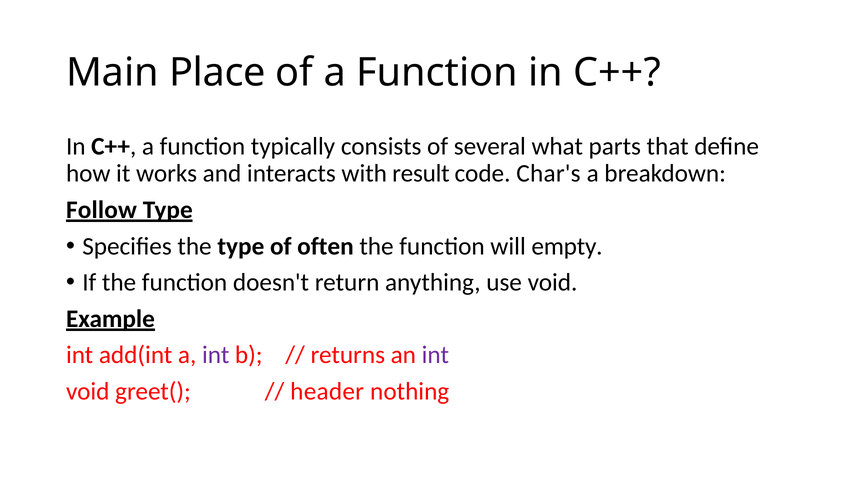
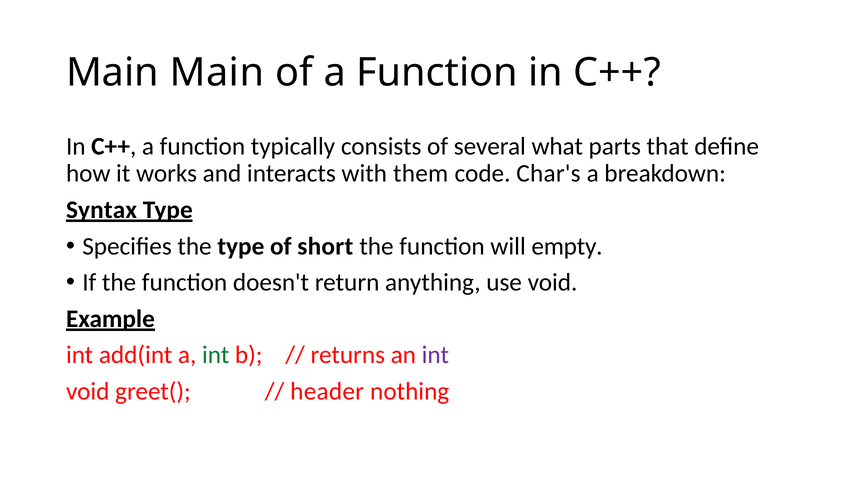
Main Place: Place -> Main (217, 73)
result: result -> them (421, 174)
Follow: Follow -> Syntax (102, 210)
often: often -> short (325, 246)
int colour: purple -> green (216, 355)
